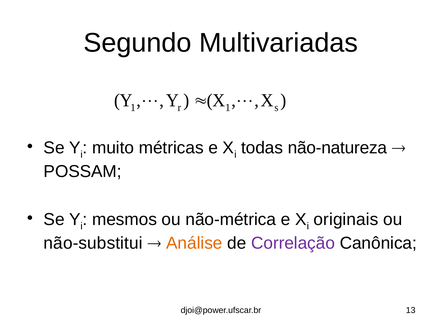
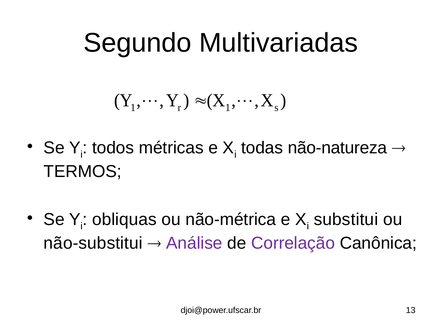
muito: muito -> todos (113, 148)
POSSAM: POSSAM -> TERMOS (83, 171)
mesmos: mesmos -> obliquas (124, 219)
originais: originais -> substitui (346, 219)
Análise colour: orange -> purple (194, 243)
